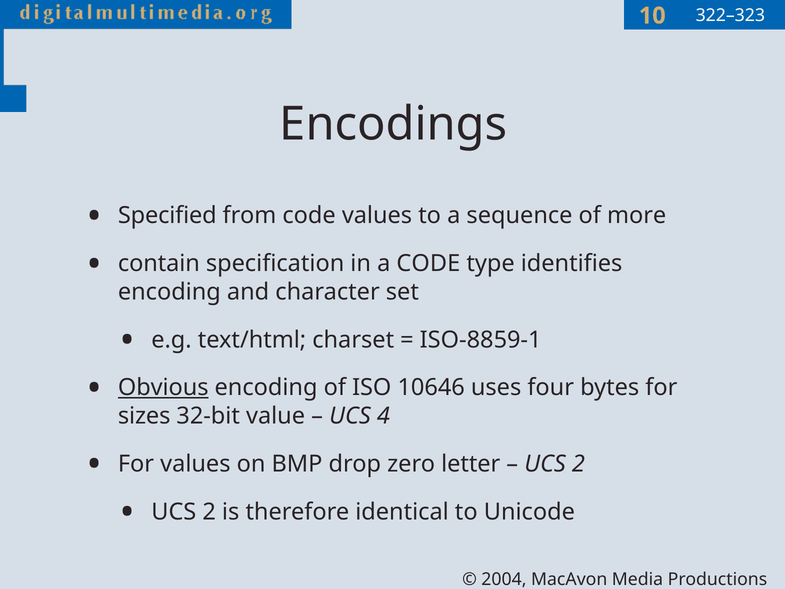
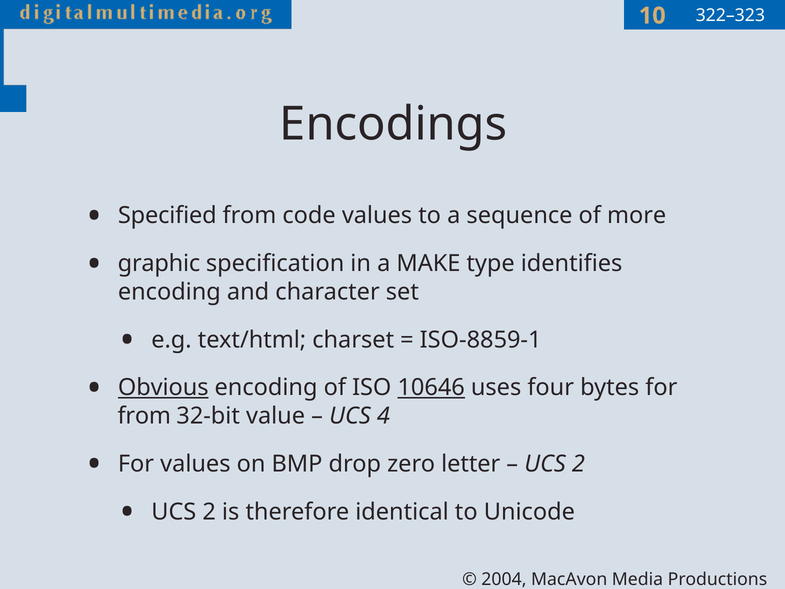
contain: contain -> graphic (159, 263)
a CODE: CODE -> MAKE (428, 263)
10646 underline: none -> present (431, 388)
sizes: sizes -> from (144, 416)
